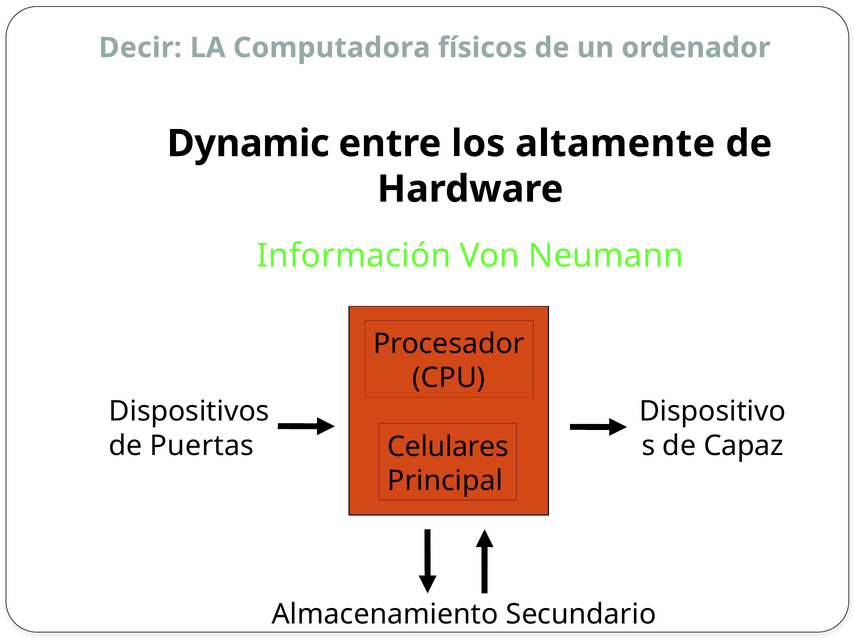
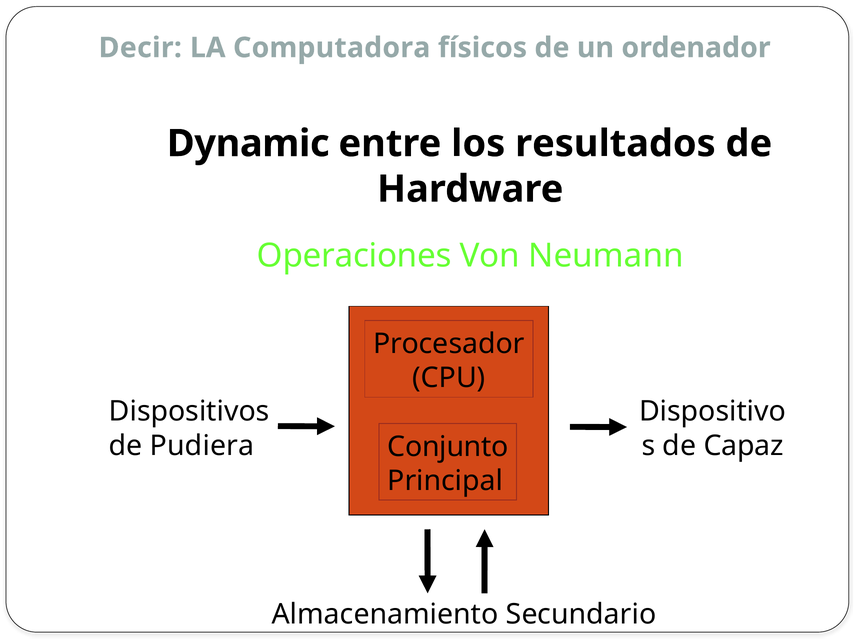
altamente: altamente -> resultados (615, 144)
Información: Información -> Operaciones (354, 256)
Puertas: Puertas -> Pudiera (202, 446)
Celulares: Celulares -> Conjunto (448, 447)
